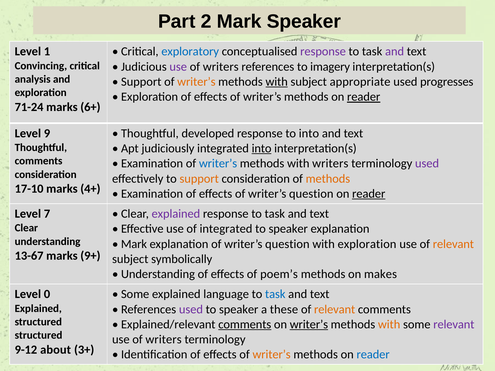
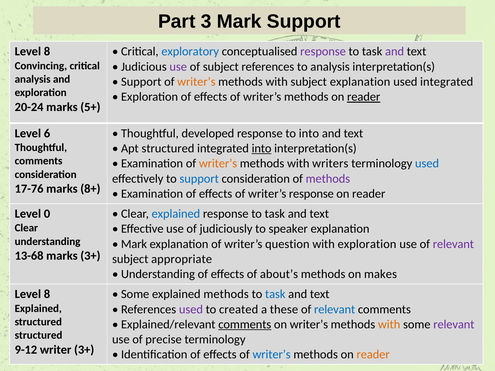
2: 2 -> 3 (206, 22)
Mark Speaker: Speaker -> Support (304, 22)
1: 1 -> 8 (47, 52)
writers: writers -> subject (221, 67)
to imagery: imagery -> analysis (330, 67)
with underline: present -> none (277, 82)
subject appropriate: appropriate -> explanation (360, 82)
used progresses: progresses -> integrated (447, 82)
71-24: 71-24 -> 20-24 (29, 107)
6+: 6+ -> 5+ (90, 107)
9: 9 -> 6 (47, 133)
Apt judiciously: judiciously -> structured (168, 149)
writer’s colour: blue -> orange (218, 164)
used colour: purple -> blue (427, 164)
support colour: orange -> blue (199, 179)
methods colour: orange -> purple (328, 179)
17-10: 17-10 -> 17-76 (29, 189)
4+: 4+ -> 8+ (90, 189)
effects of writer’s question: question -> response (311, 194)
reader underline: present -> none (369, 194)
7: 7 -> 0 (47, 214)
explained colour: purple -> blue (176, 214)
of integrated: integrated -> judiciously (226, 229)
relevant colour: orange -> purple (453, 244)
13-67: 13-67 -> 13-68 (29, 256)
marks 9+: 9+ -> 3+ (90, 256)
symbolically: symbolically -> appropriate (182, 259)
poem’s: poem’s -> about’s (279, 274)
0: 0 -> 8 (47, 294)
explained language: language -> methods (226, 294)
speaker: speaker -> created (239, 310)
relevant colour: orange -> blue (335, 310)
writer’s underline: present -> none (309, 325)
writers: writers -> precise (164, 340)
about: about -> writer (56, 350)
writer’s colour: orange -> blue (272, 355)
reader colour: blue -> orange (373, 355)
